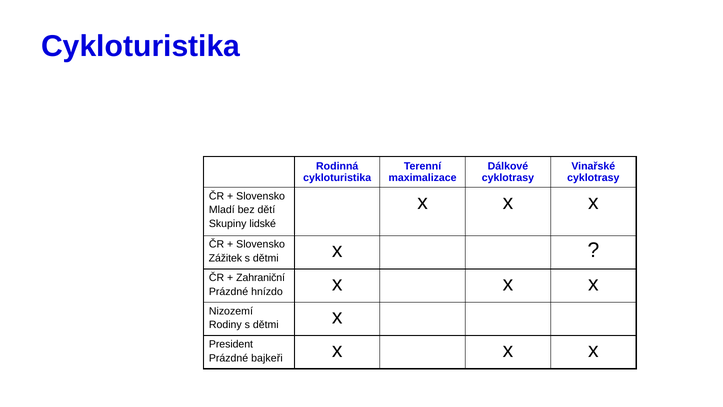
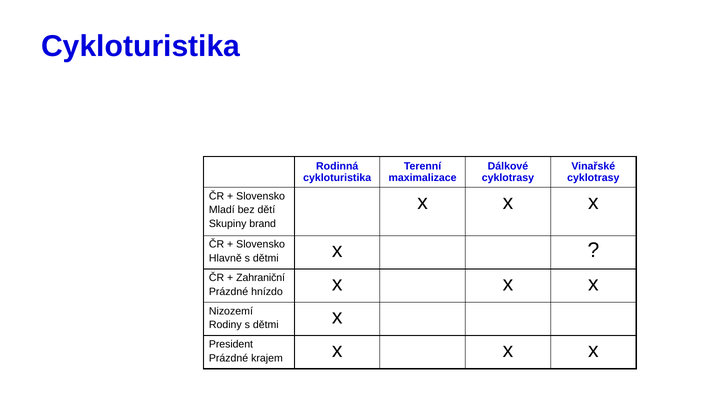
lidské: lidské -> brand (263, 224)
Zážitek: Zážitek -> Hlavně (225, 258)
bajkeři: bajkeři -> krajem (267, 358)
